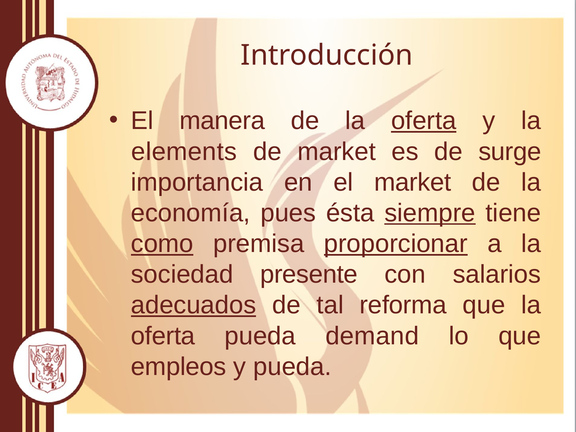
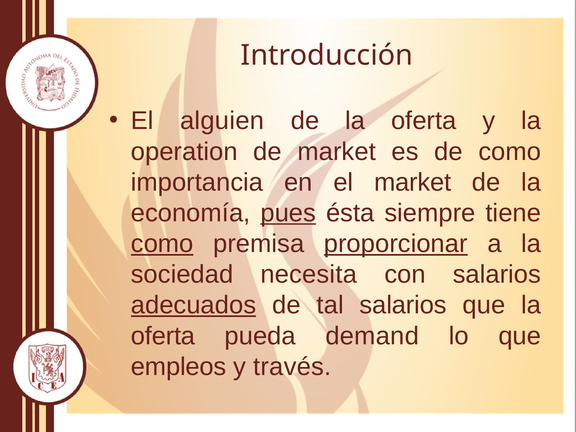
manera: manera -> alguien (222, 121)
oferta underline: present -> none (424, 121)
elements: elements -> operation (184, 152)
de surge: surge -> como (510, 152)
pues underline: none -> present (288, 213)
siempre underline: present -> none (430, 213)
presente: presente -> necesita (309, 274)
tal reforma: reforma -> salarios (403, 305)
y pueda: pueda -> través (292, 367)
